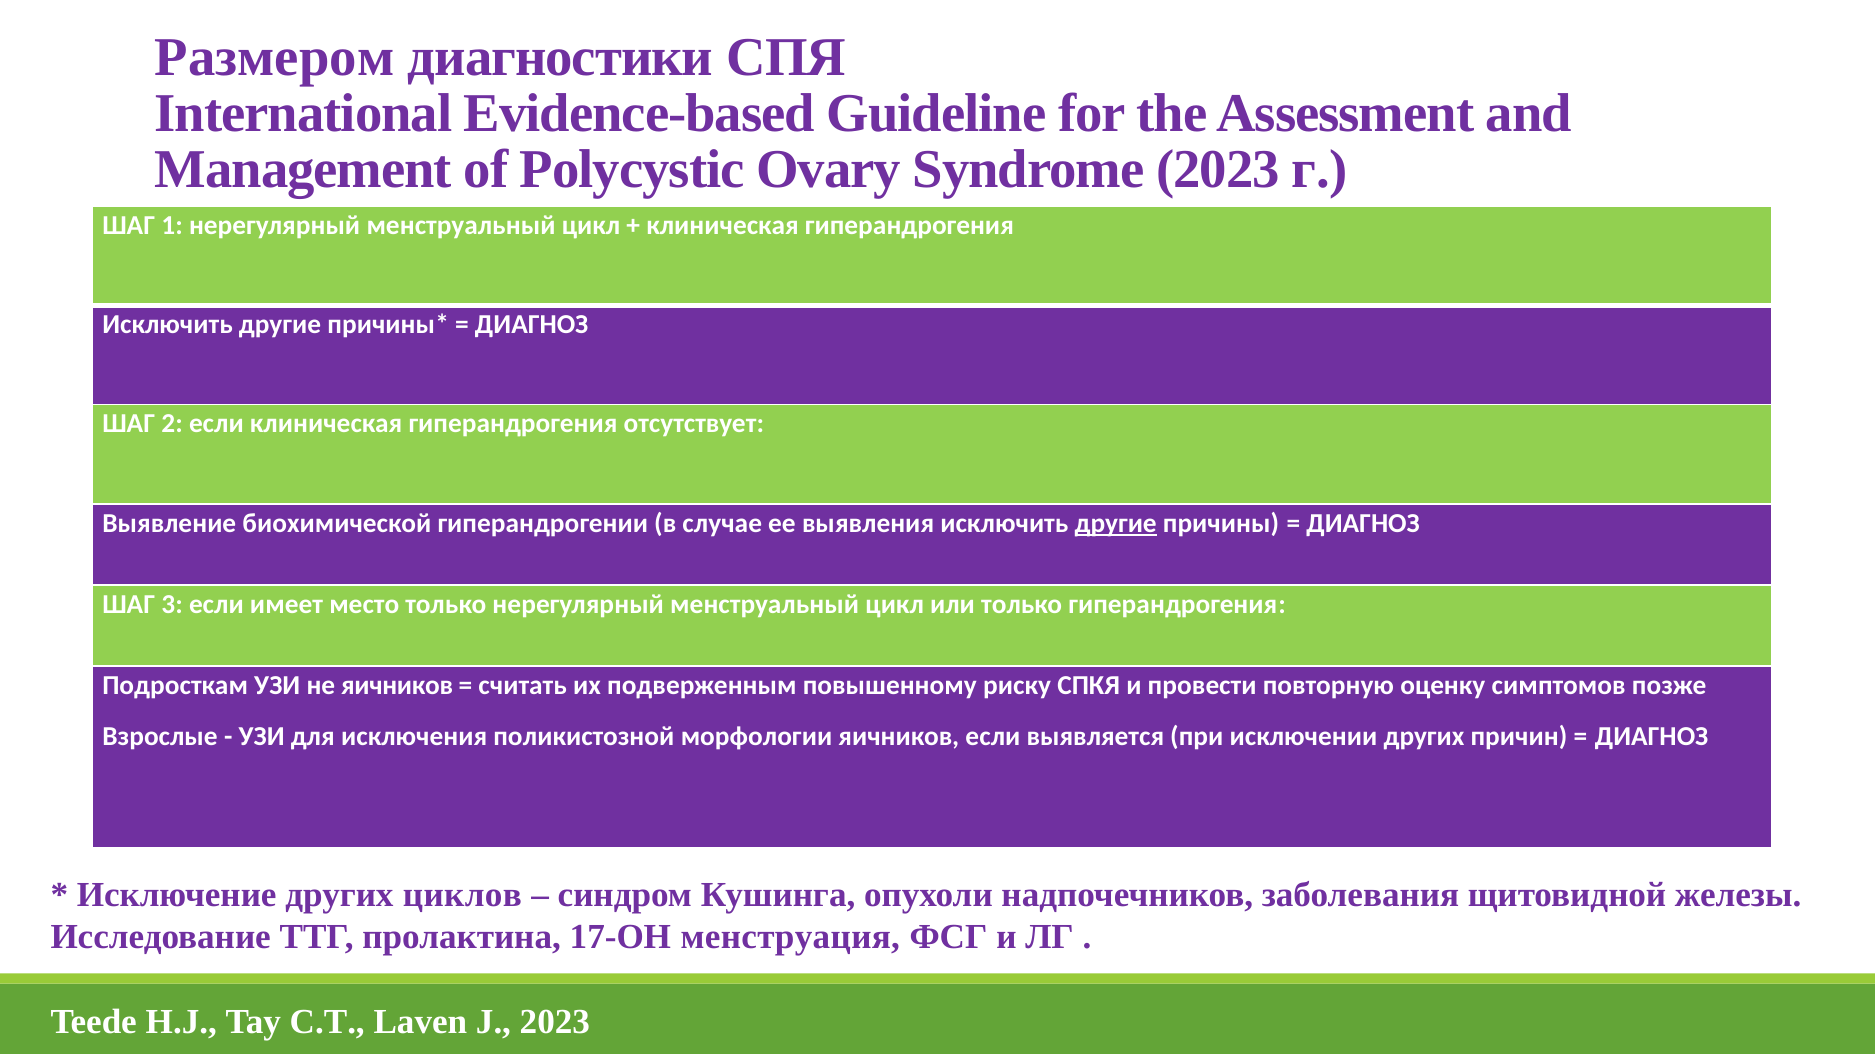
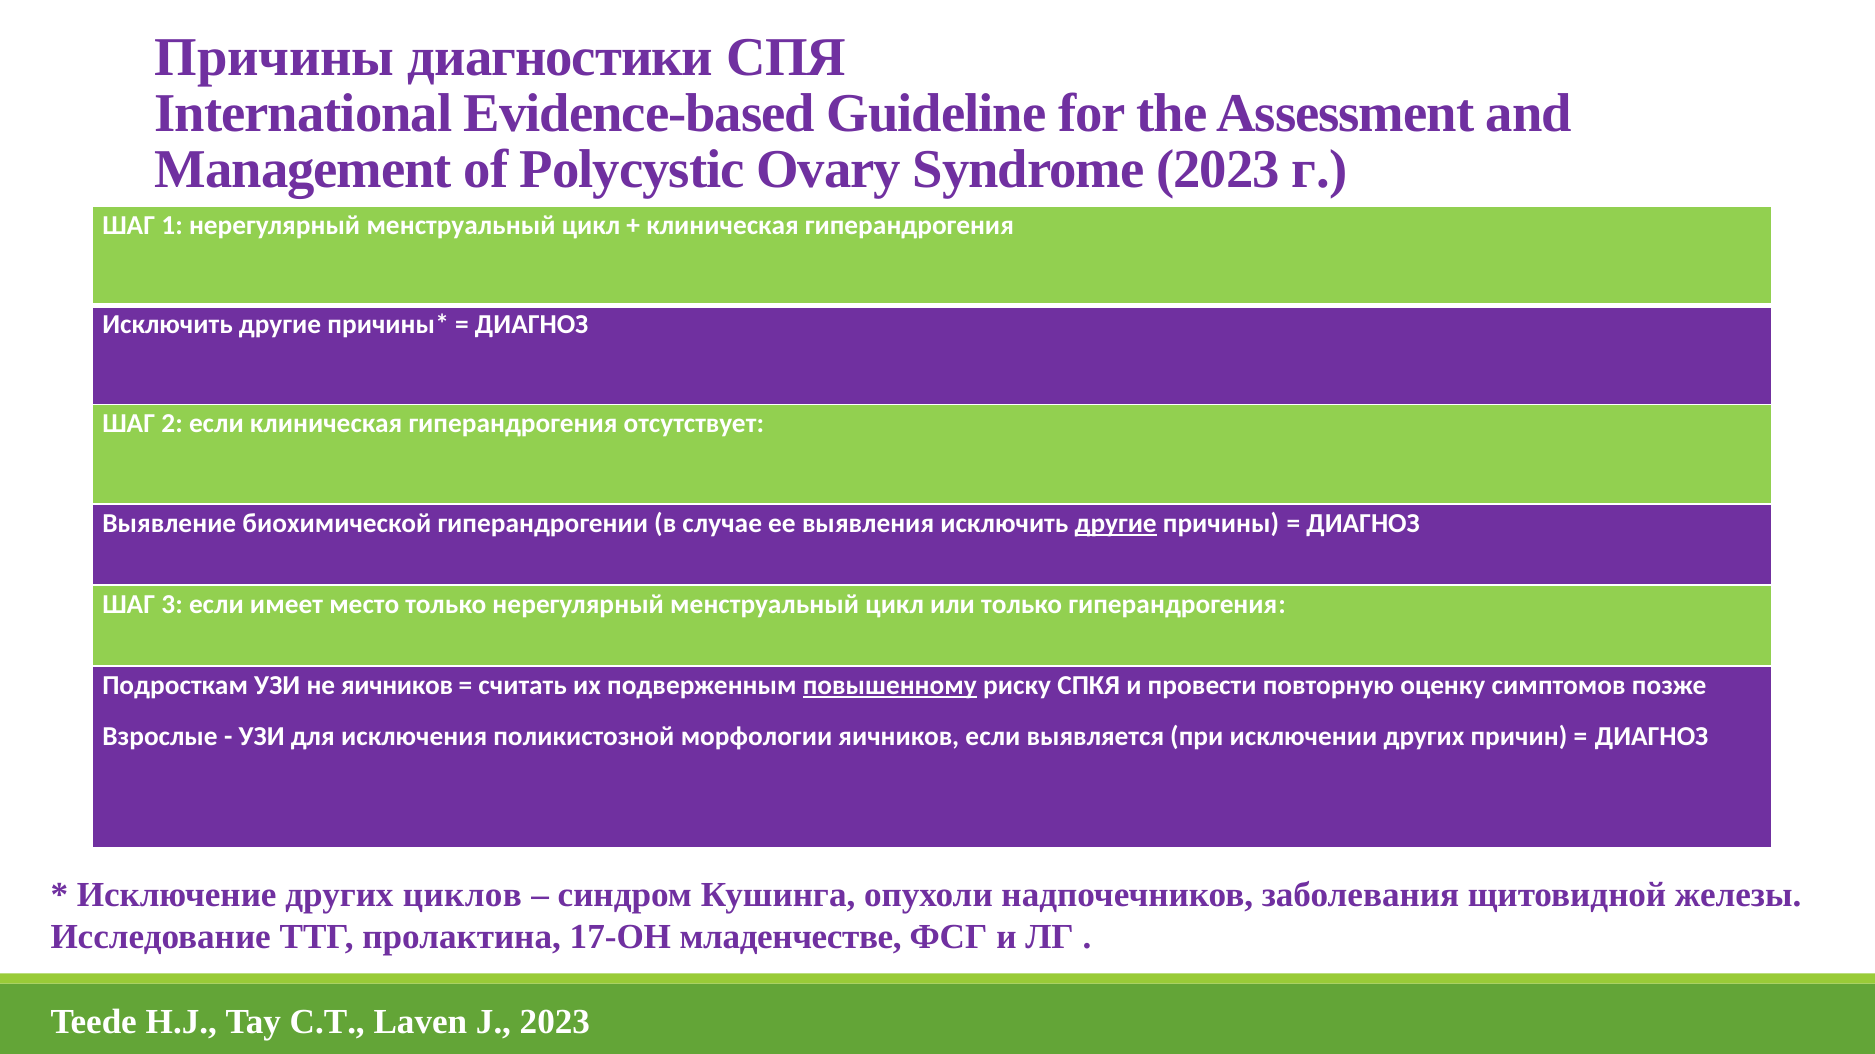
Размером: Размером -> Причины (275, 58)
повышенному underline: none -> present (890, 686)
менструация: менструация -> младенчестве (791, 938)
